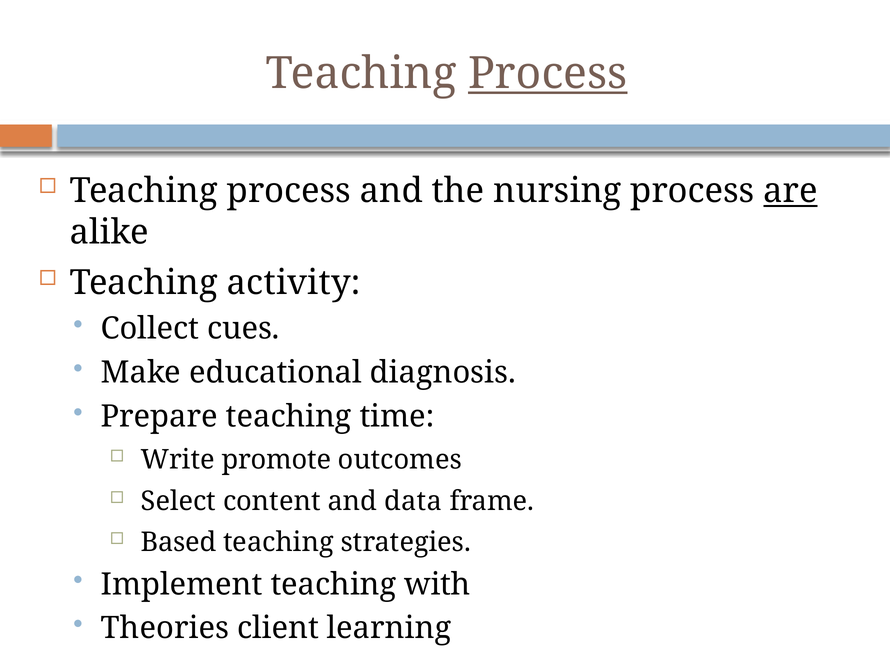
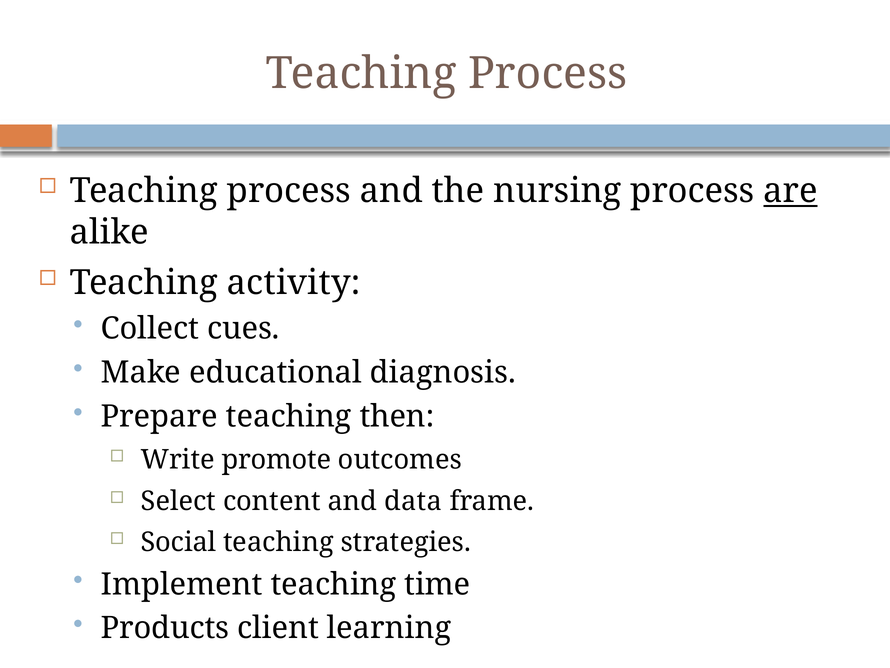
Process underline: present -> none (548, 74)
time: time -> then (397, 416)
Based: Based -> Social (179, 542)
with: with -> time (437, 584)
Theories: Theories -> Products (165, 628)
